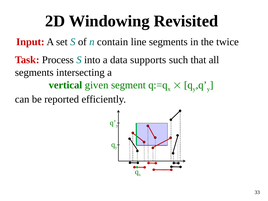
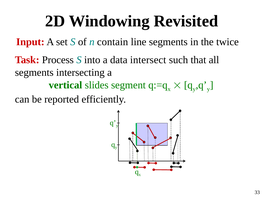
supports: supports -> intersect (148, 60)
given: given -> slides (97, 85)
